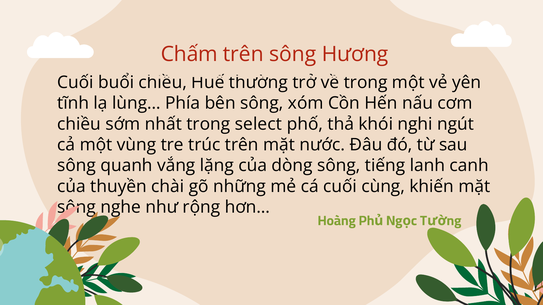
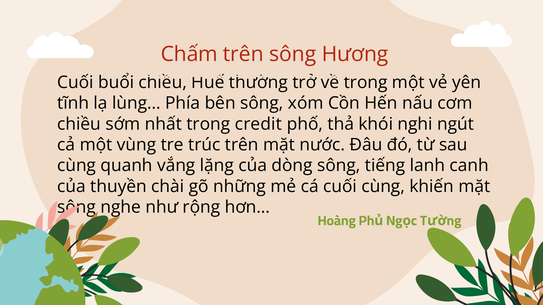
select: select -> credit (258, 124)
sông: sông -> cùng (77, 166)
